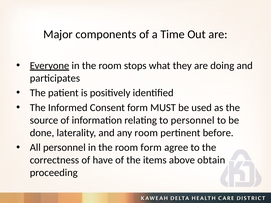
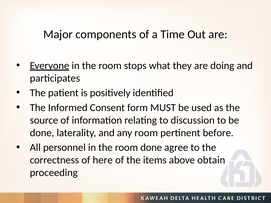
to personnel: personnel -> discussion (193, 120)
room form: form -> done (151, 148)
have: have -> here (103, 160)
